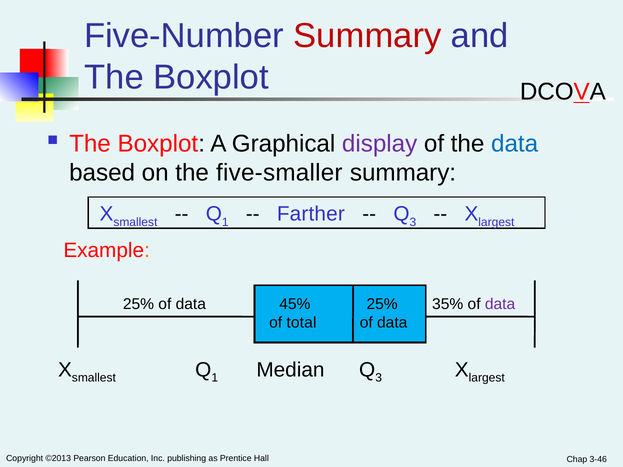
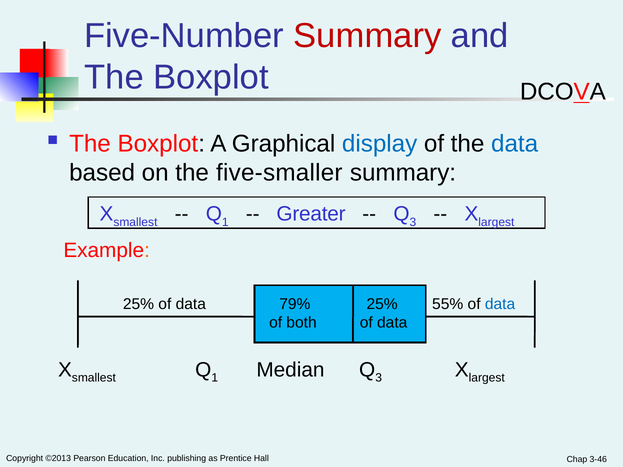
display colour: purple -> blue (380, 144)
Farther: Farther -> Greater (311, 214)
45%: 45% -> 79% (295, 304)
35%: 35% -> 55% (448, 304)
data colour: purple -> blue (500, 304)
total: total -> both (302, 323)
